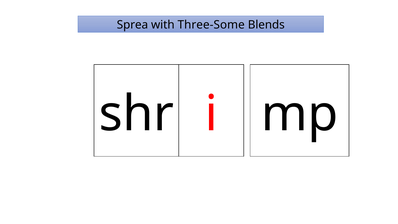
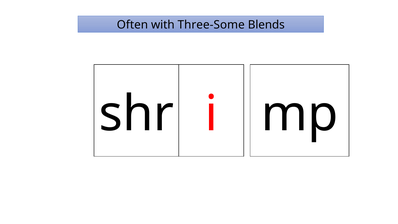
Sprea: Sprea -> Often (132, 25)
